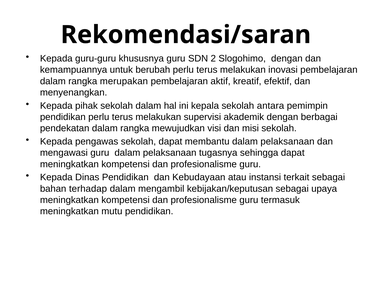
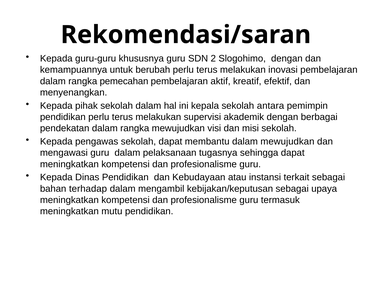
merupakan: merupakan -> pemecahan (124, 81)
membantu dalam pelaksanaan: pelaksanaan -> mewujudkan (287, 142)
